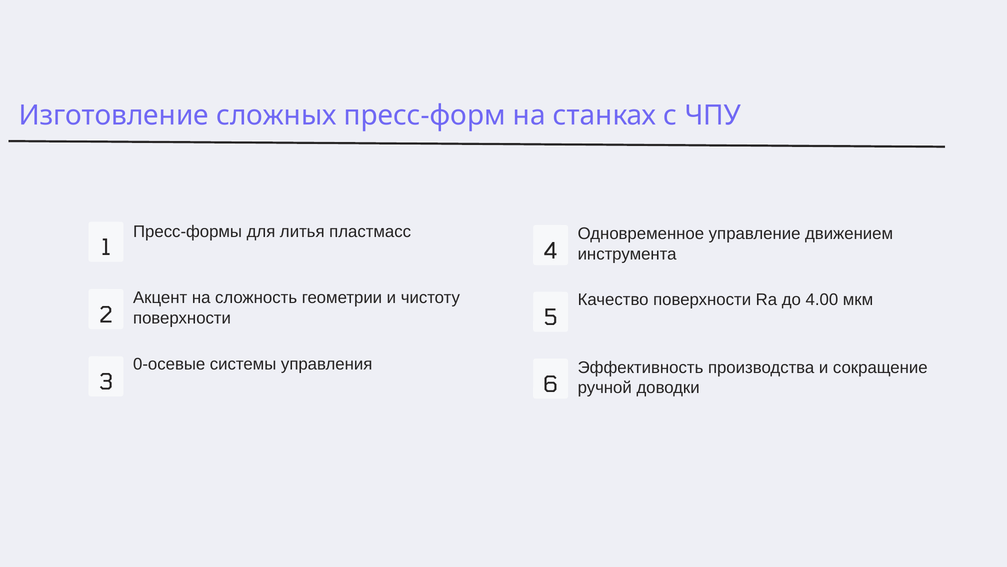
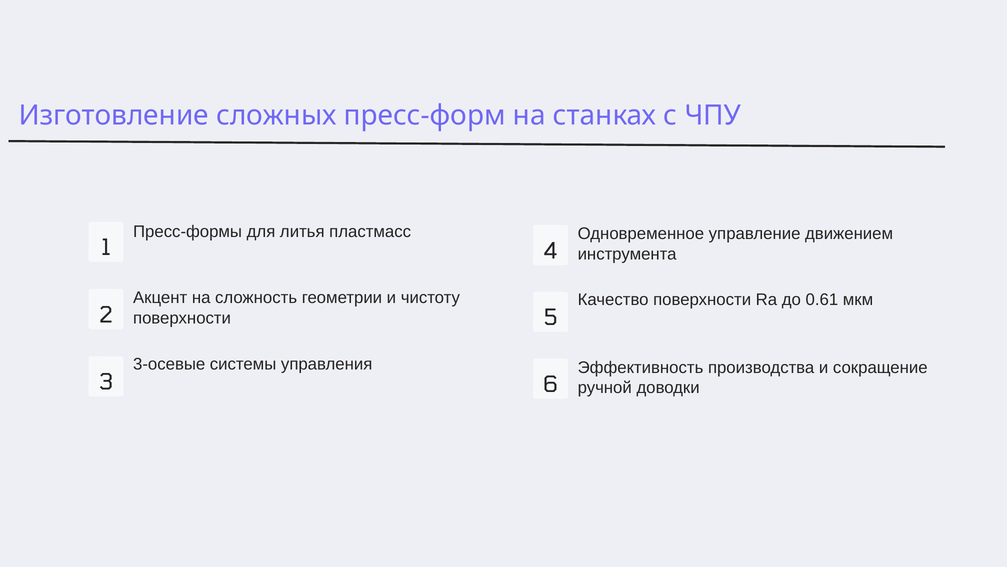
4.00: 4.00 -> 0.61 (822, 300)
0-осевые: 0-осевые -> 3-осевые (169, 364)
